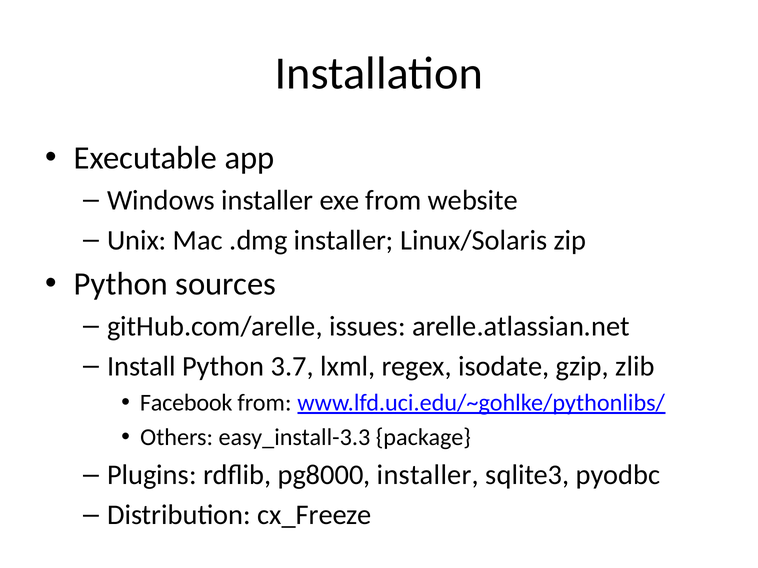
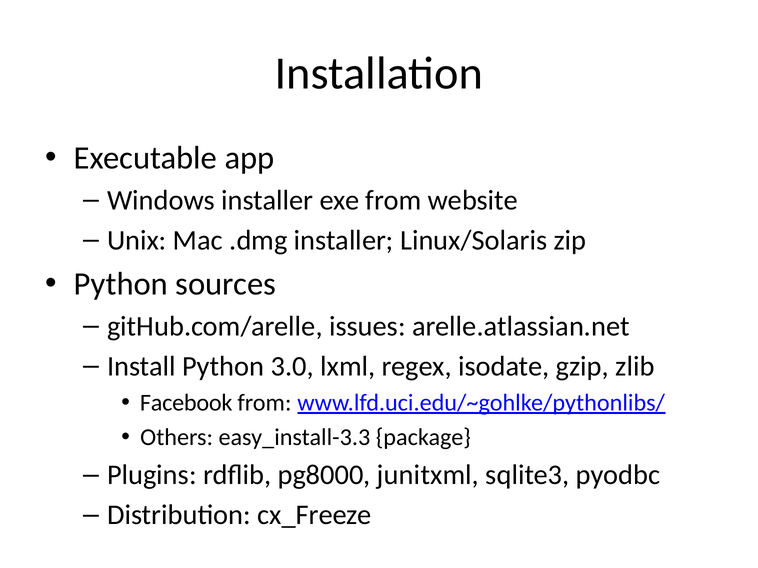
3.7: 3.7 -> 3.0 (292, 367)
pg8000 installer: installer -> junitxml (428, 476)
